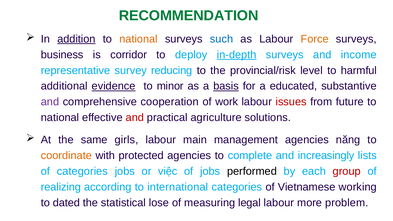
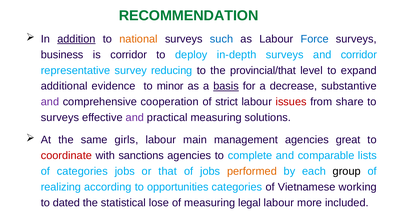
Force colour: orange -> blue (315, 39)
in-depth underline: present -> none (237, 55)
and income: income -> corridor (359, 55)
provincial/risk: provincial/risk -> provincial/that (263, 70)
harmful: harmful -> expand (359, 70)
evidence underline: present -> none (114, 86)
educated: educated -> decrease (294, 86)
work: work -> strict (227, 102)
future: future -> share (350, 102)
national: national -> surveys (60, 118)
and colour: red -> purple (135, 118)
practical agriculture: agriculture -> measuring (216, 118)
năng: năng -> great (348, 140)
coordinate colour: orange -> red (66, 156)
protected: protected -> sanctions (141, 156)
increasingly: increasingly -> comparable (326, 156)
việc: việc -> that (168, 171)
performed colour: black -> orange (252, 171)
group colour: red -> black (347, 171)
international: international -> opportunities (178, 187)
problem: problem -> included (347, 203)
